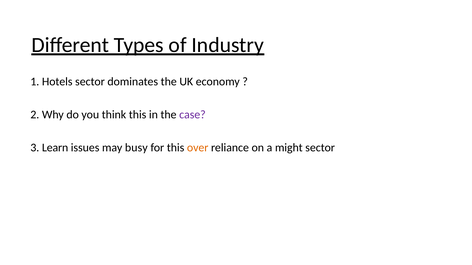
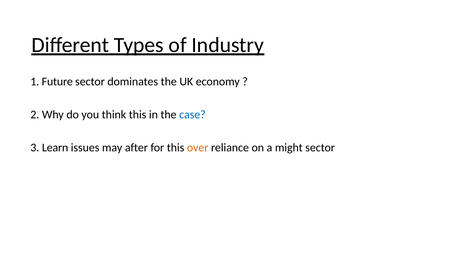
Hotels: Hotels -> Future (57, 82)
case colour: purple -> blue (192, 115)
busy: busy -> after (136, 148)
